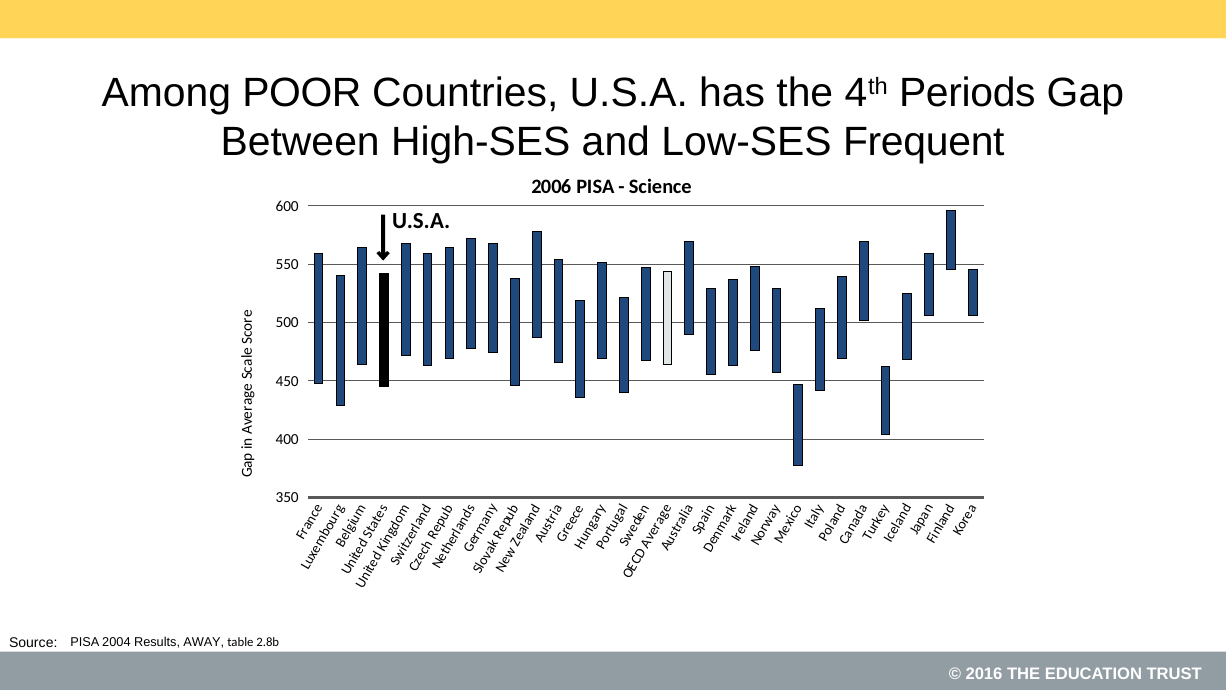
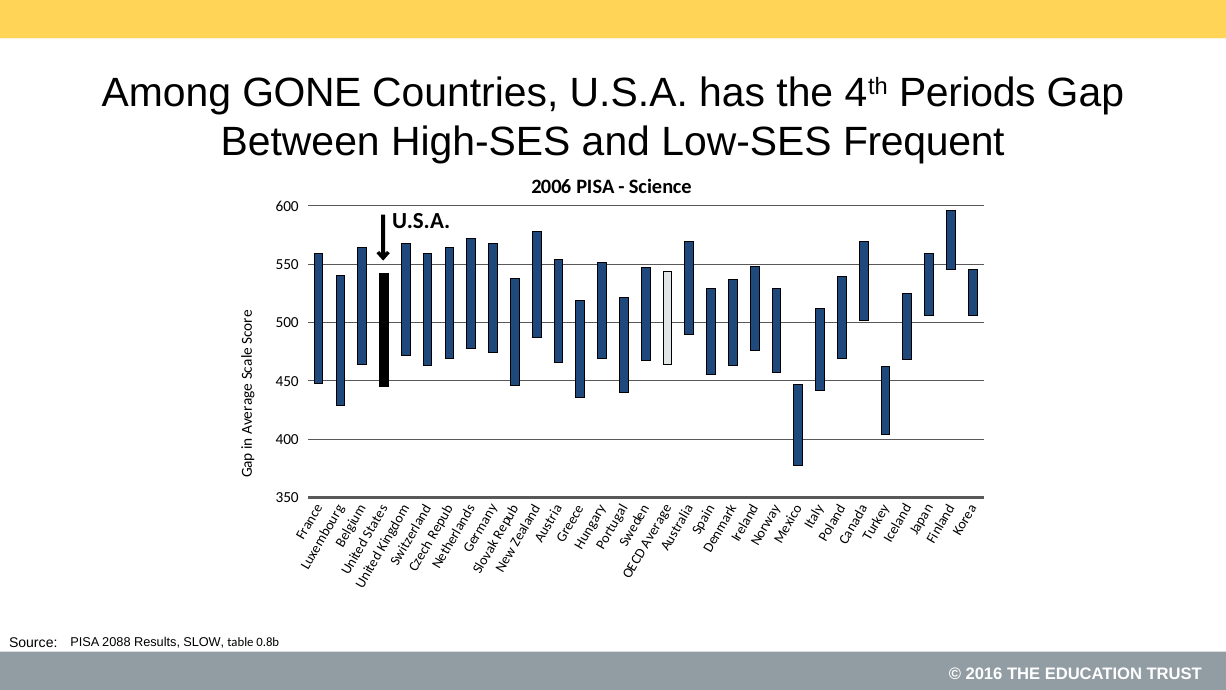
POOR: POOR -> GONE (302, 93)
2004: 2004 -> 2088 (116, 641)
AWAY: AWAY -> SLOW (204, 641)
2.8b: 2.8b -> 0.8b (268, 641)
